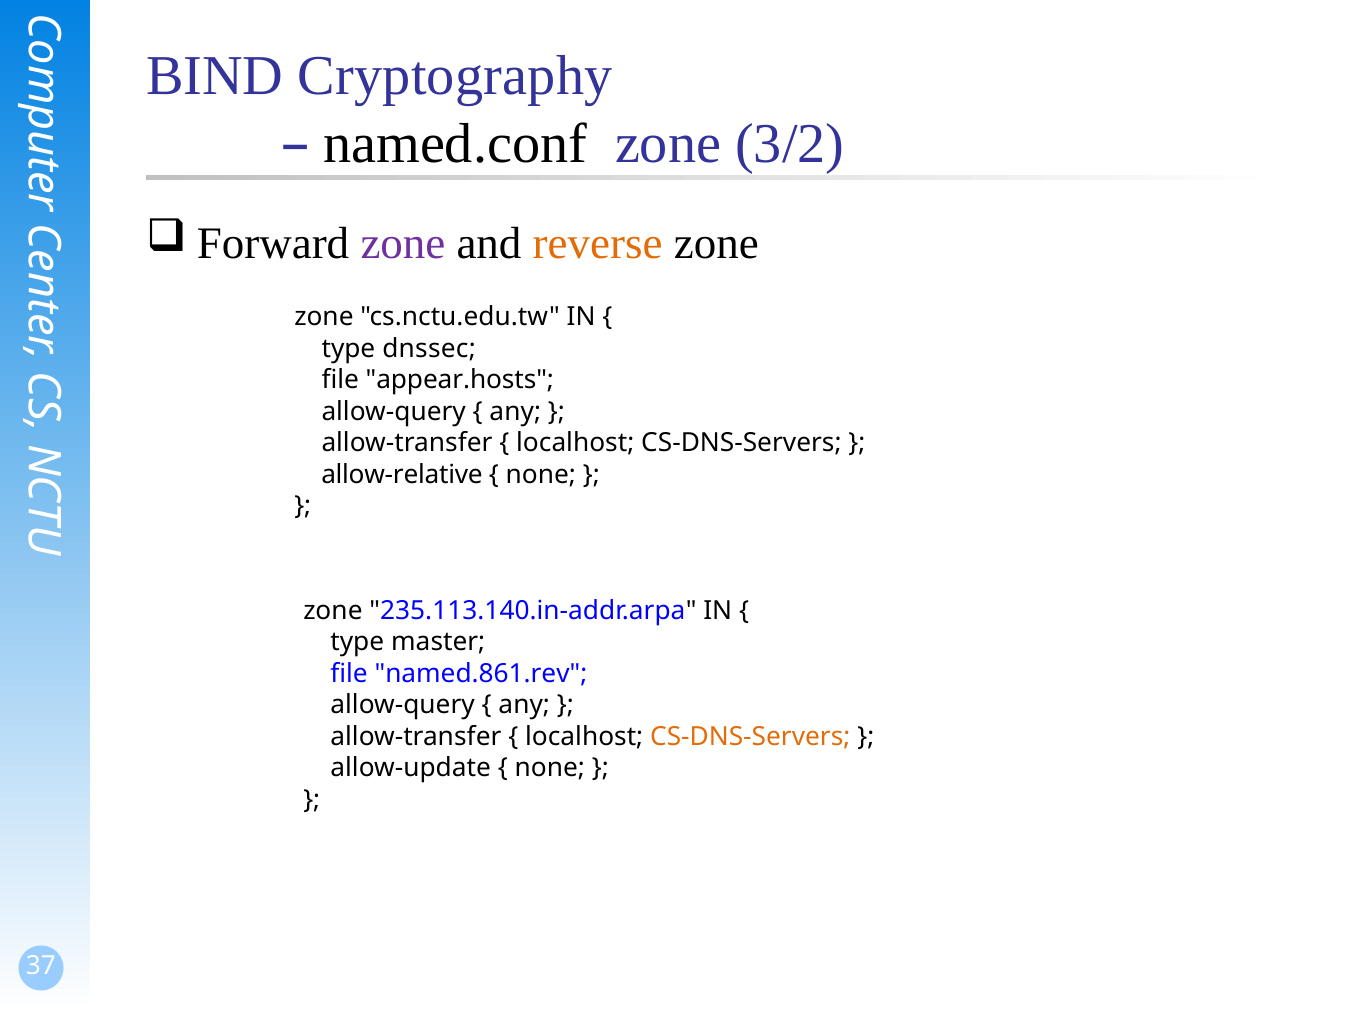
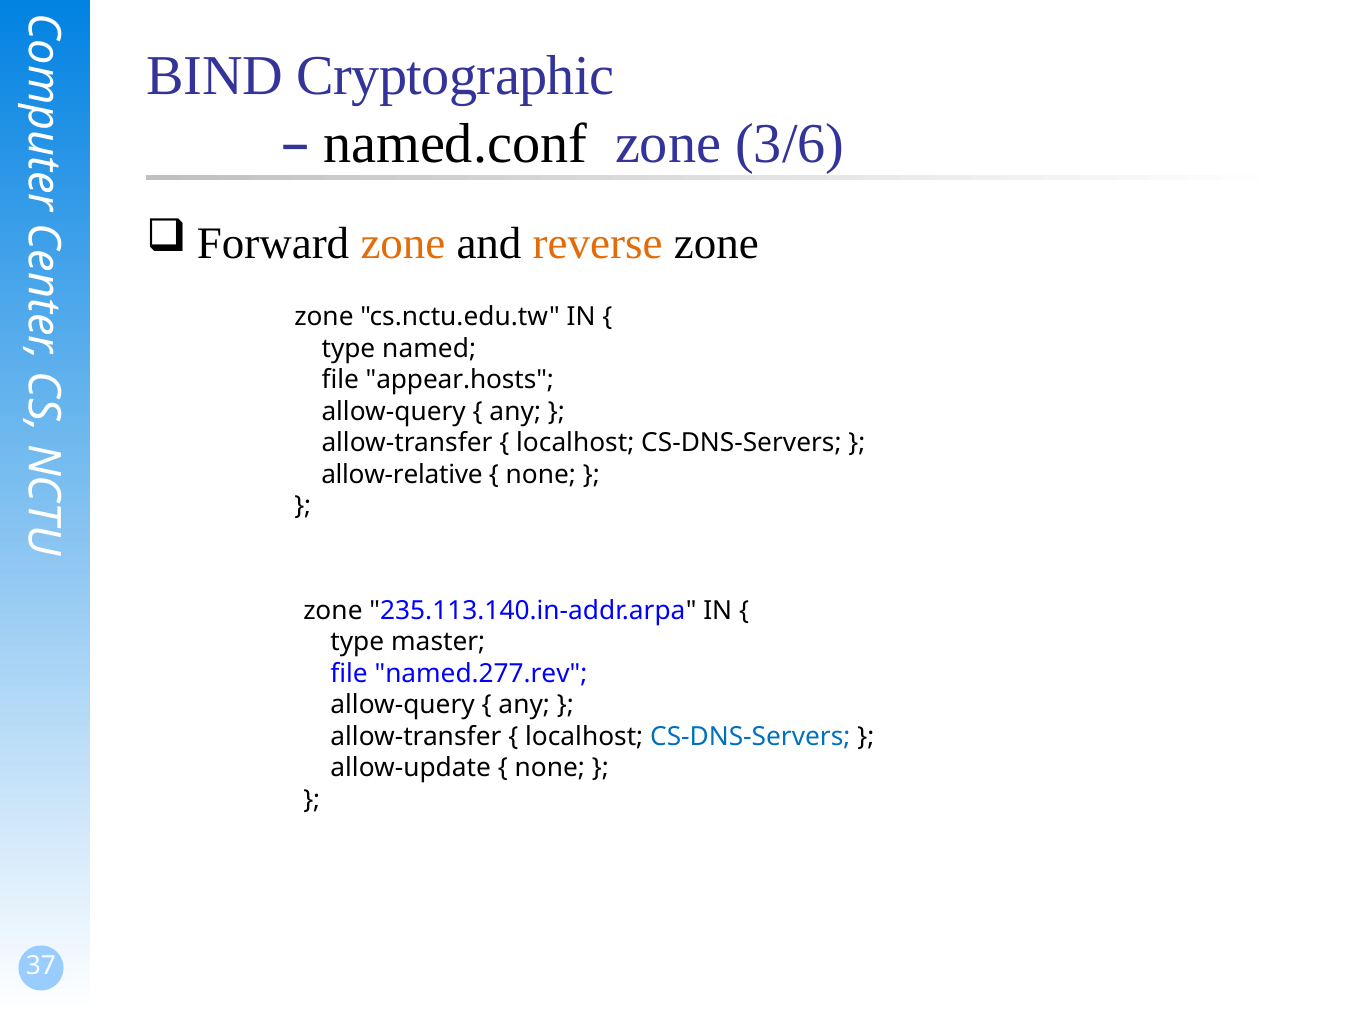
Cryptography: Cryptography -> Cryptographic (456, 76)
3/2: 3/2 -> 3/6 (790, 144)
zone colour: purple -> orange (403, 244)
dnssec: dnssec -> named (429, 348)
named.861.rev: named.861.rev -> named.277.rev (481, 673)
CS-DNS-Servers colour: orange -> blue (750, 736)
